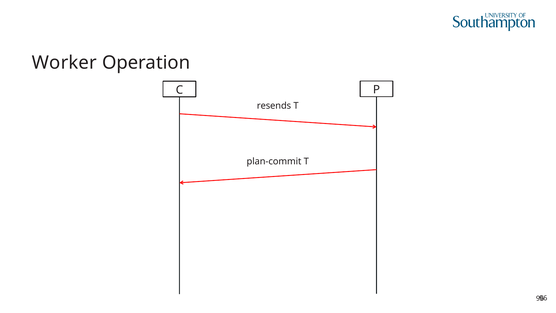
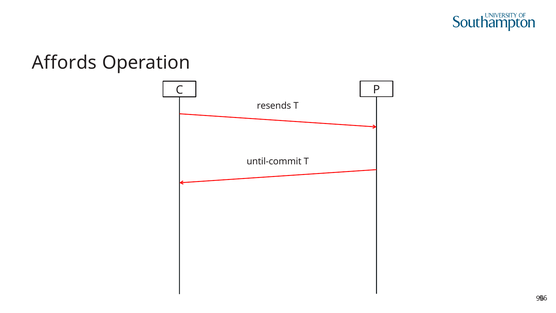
Worker: Worker -> Affords (64, 63)
plan-commit: plan-commit -> until-commit (274, 161)
